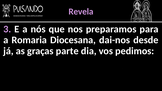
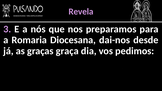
parte: parte -> graça (67, 51)
